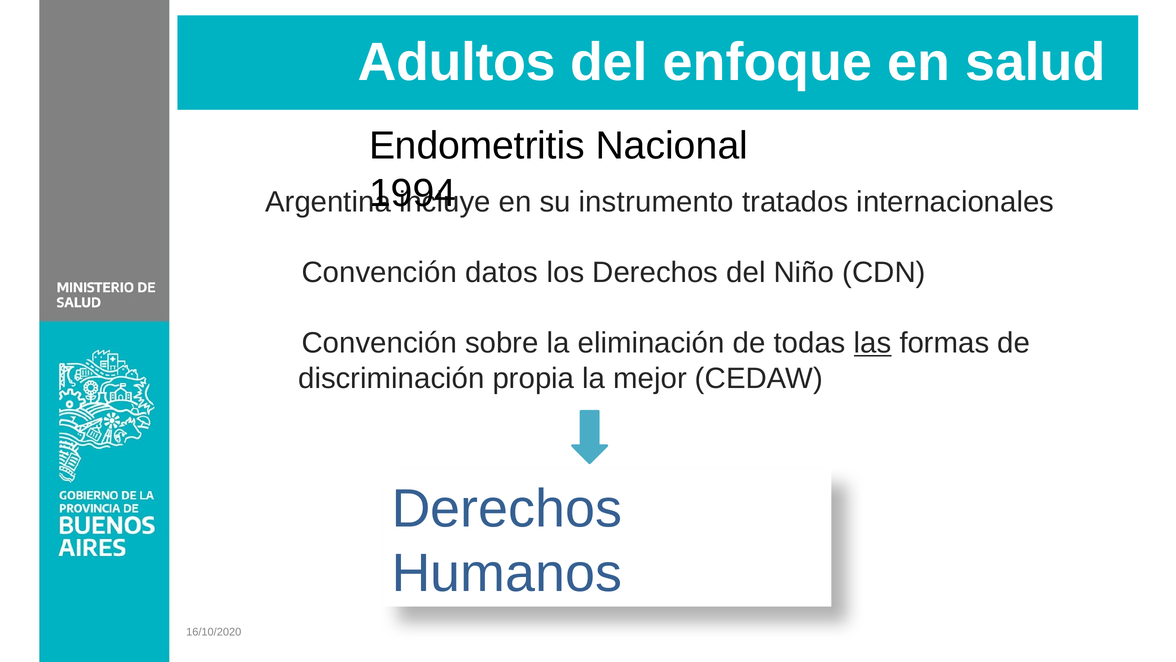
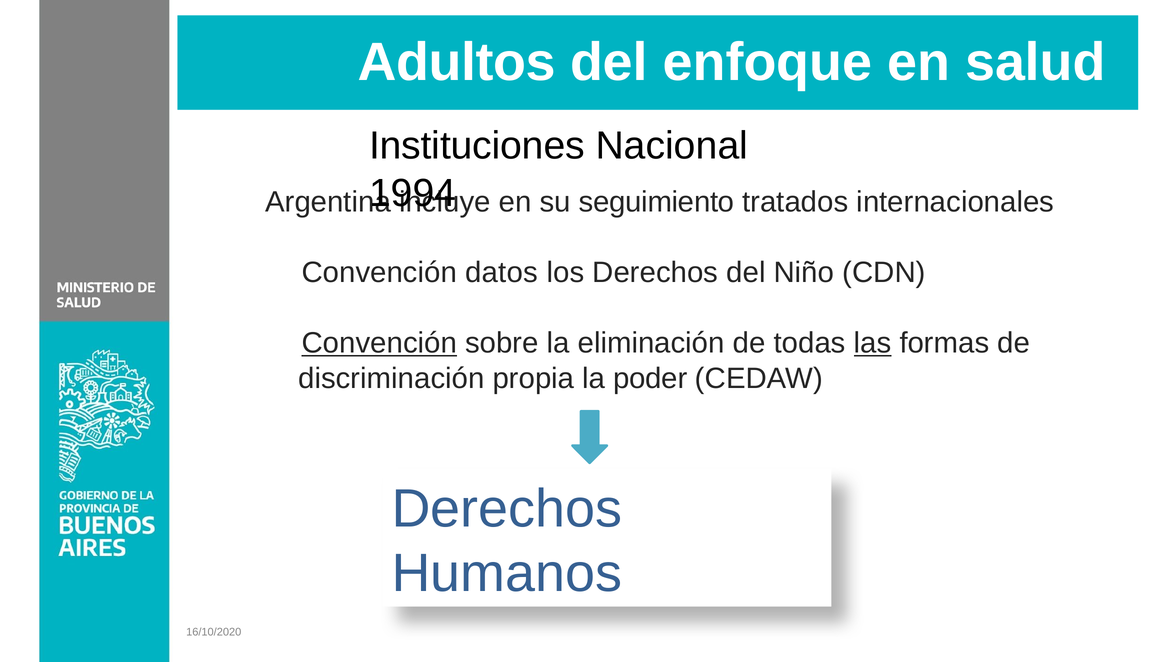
Endometritis: Endometritis -> Instituciones (477, 146)
instrumento: instrumento -> seguimiento (657, 202)
Convención underline: none -> present (379, 343)
mejor: mejor -> poder (650, 378)
